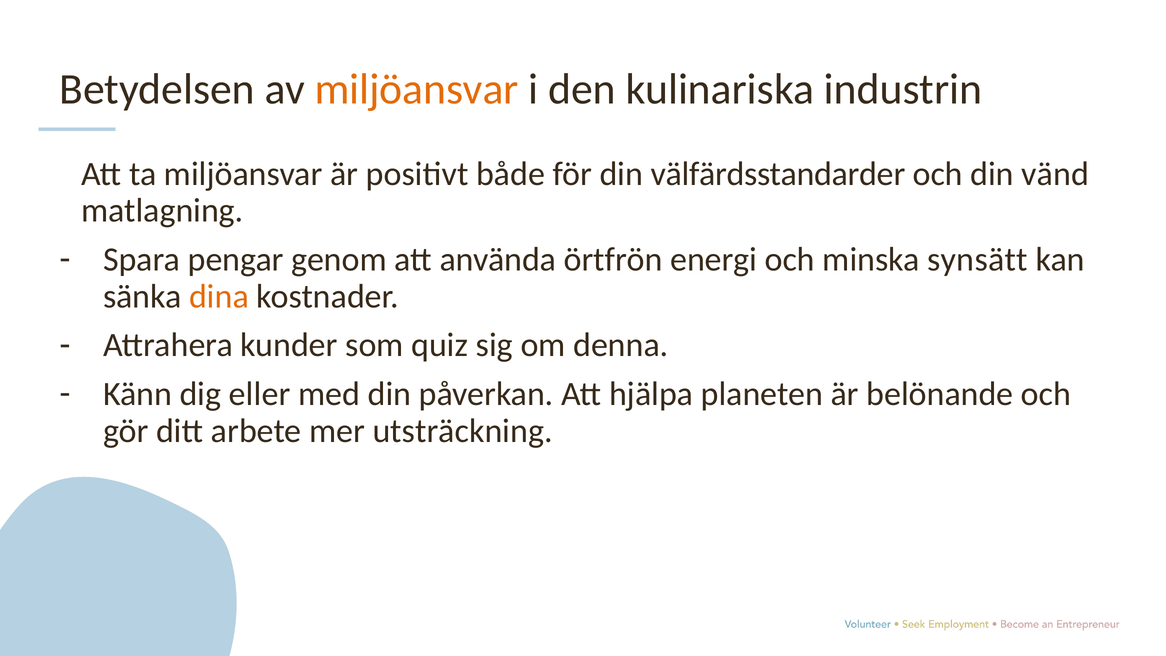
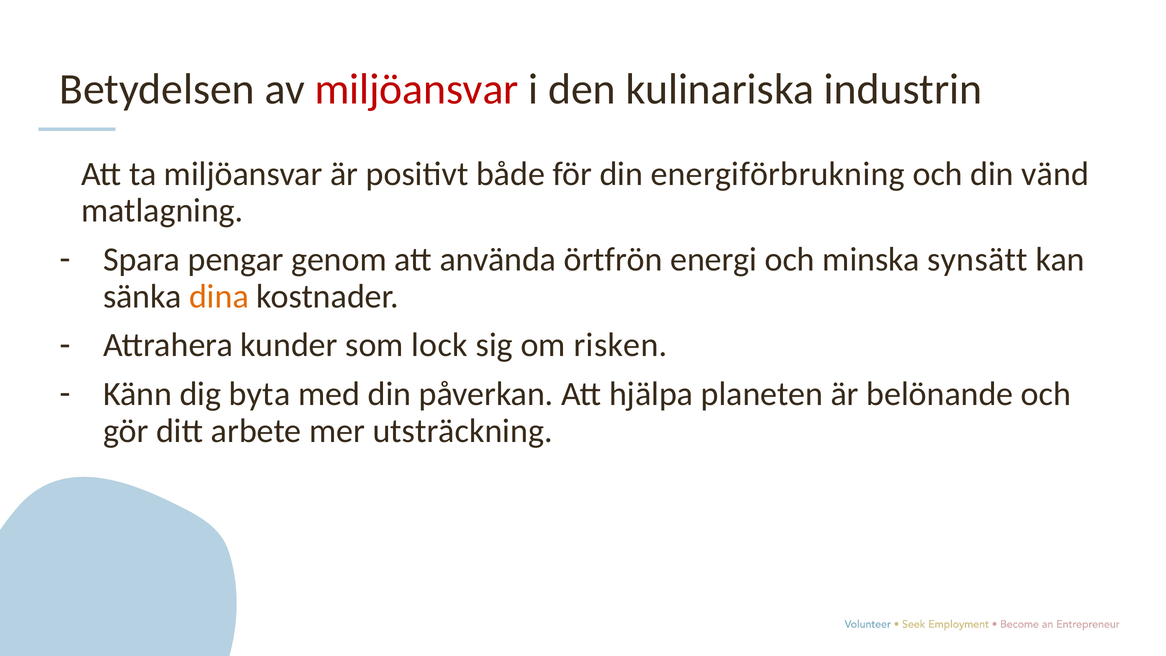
miljöansvar colour: orange -> red (417, 89)
välfärdsstandarder: välfärdsstandarder -> energiförbrukning (778, 174)
quiz: quiz -> lock (440, 345)
denna: denna -> risken (621, 345)
eller: eller -> byta (260, 394)
